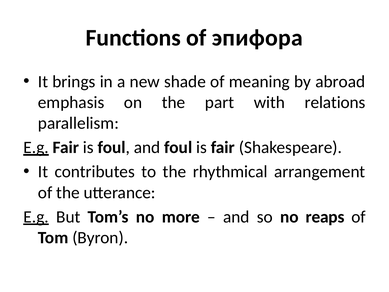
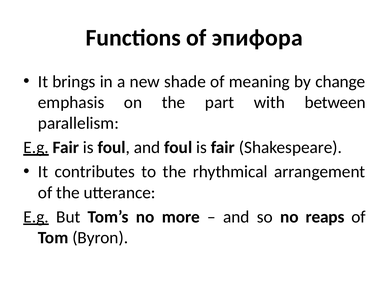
abroad: abroad -> change (340, 82)
relations: relations -> between (335, 102)
